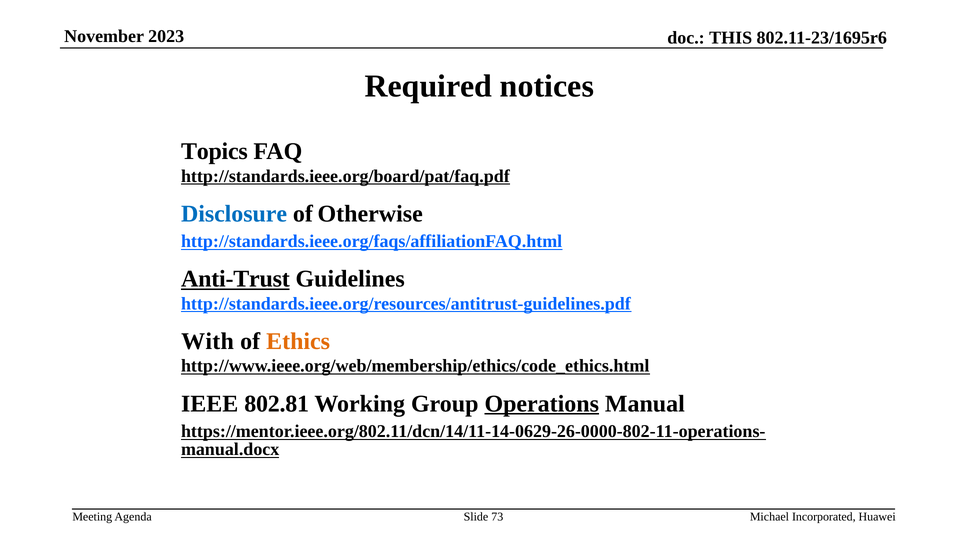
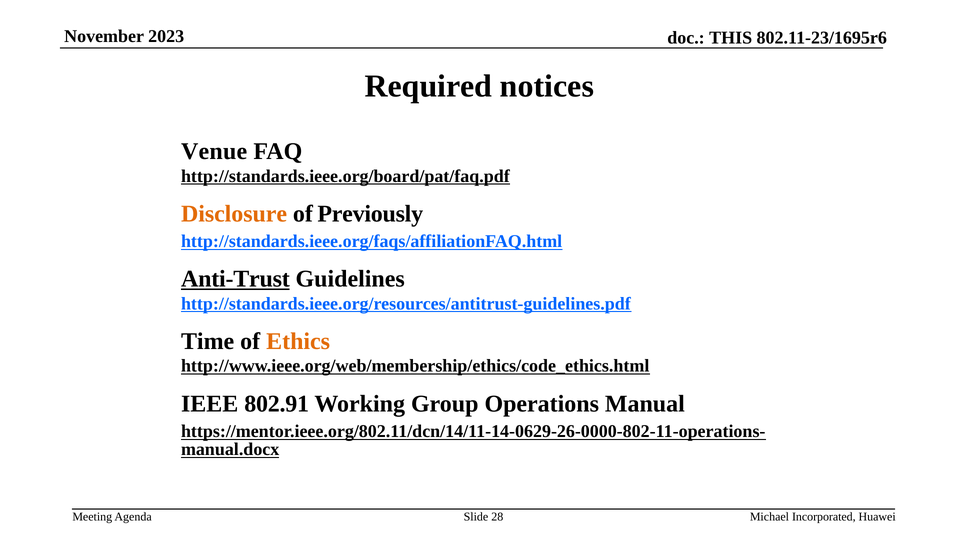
Topics: Topics -> Venue (214, 152)
Disclosure colour: blue -> orange (234, 214)
Otherwise: Otherwise -> Previously (370, 214)
With: With -> Time (208, 342)
802.81: 802.81 -> 802.91 (277, 404)
Operations underline: present -> none (542, 404)
73: 73 -> 28 (497, 517)
